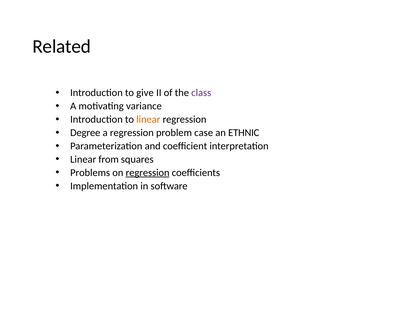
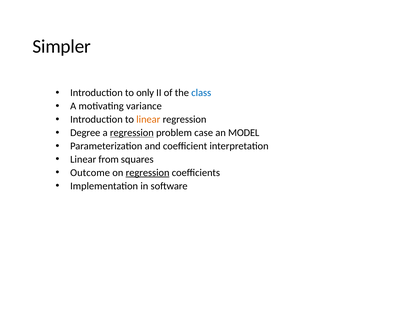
Related: Related -> Simpler (62, 47)
give: give -> only (145, 93)
class colour: purple -> blue (201, 93)
regression underline: none -> present (132, 133)
ETHNIC: ETHNIC -> MODEL (244, 133)
Problems: Problems -> Outcome (90, 173)
